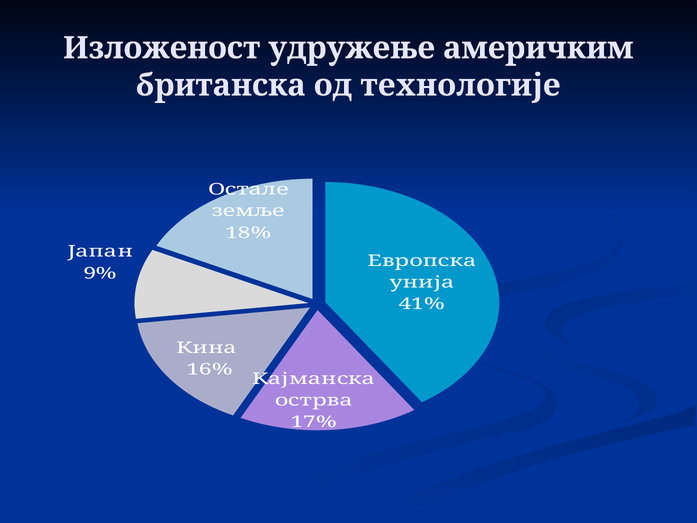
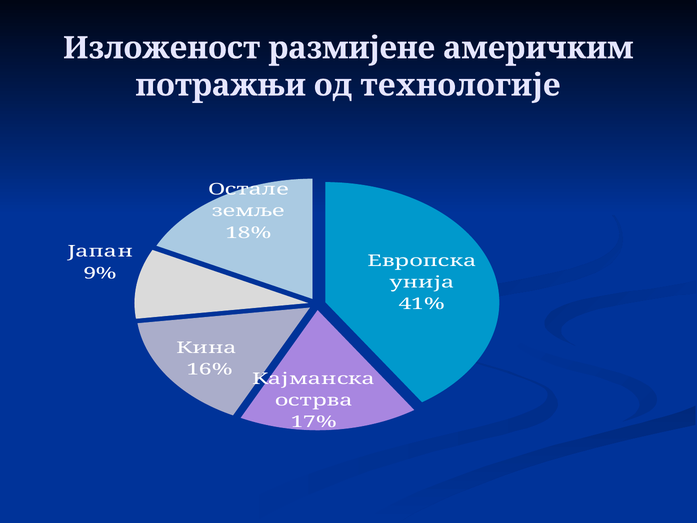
удружење: удружење -> размијене (352, 48)
британска: британска -> потражњи (221, 85)
